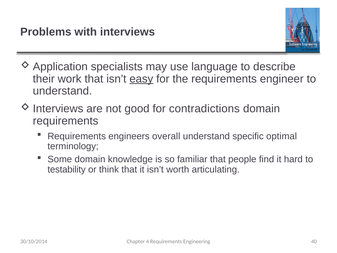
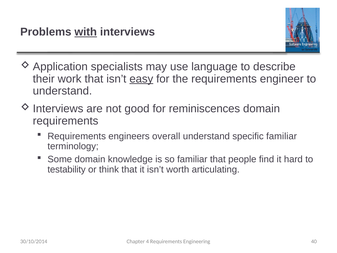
with underline: none -> present (86, 32)
contradictions: contradictions -> reminiscences (204, 109)
specific optimal: optimal -> familiar (282, 136)
